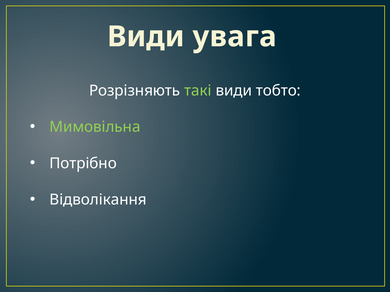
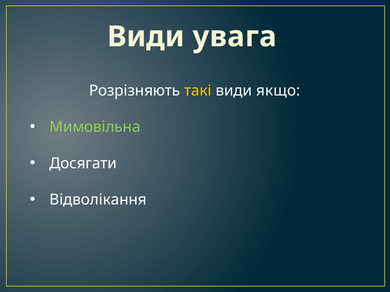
такі colour: light green -> yellow (198, 91)
тобто: тобто -> якщо (278, 91)
Потрібно: Потрібно -> Досягати (83, 164)
